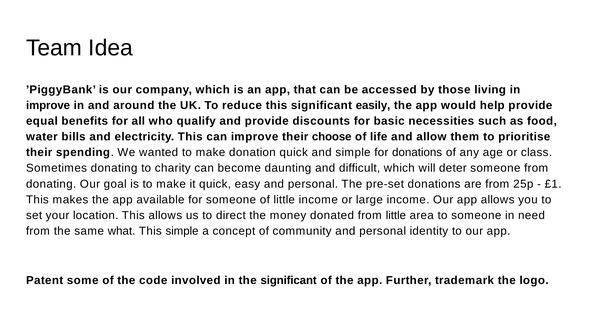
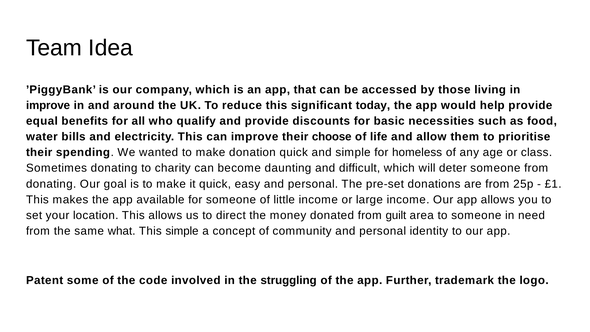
easily: easily -> today (373, 105)
for donations: donations -> homeless (417, 152)
from little: little -> guilt (396, 215)
the significant: significant -> struggling (289, 280)
